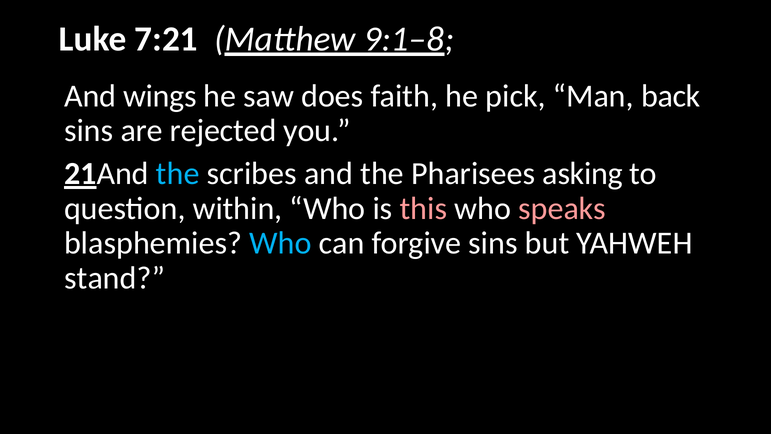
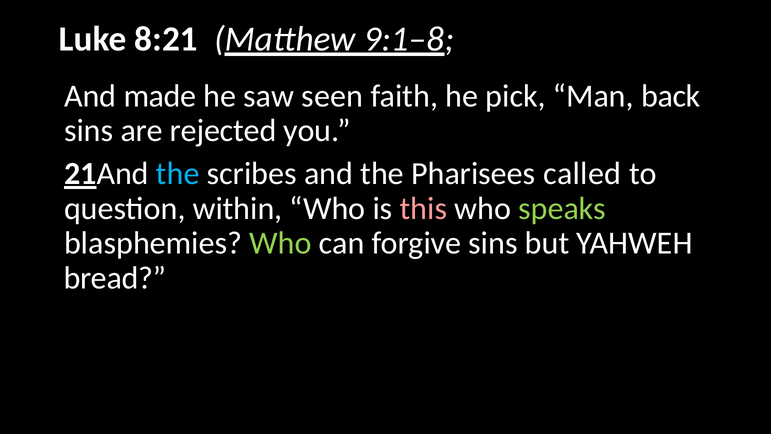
7:21: 7:21 -> 8:21 (166, 39)
wings: wings -> made (160, 96)
does: does -> seen (332, 96)
asking: asking -> called (582, 174)
speaks colour: pink -> light green (562, 208)
Who colour: light blue -> light green (280, 243)
stand: stand -> bread (115, 278)
